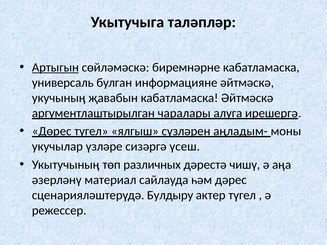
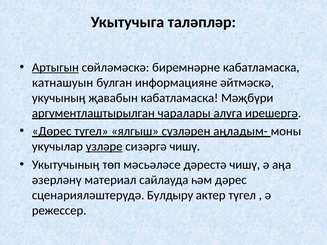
универсаль: универсаль -> катнашуын (63, 83)
кабатламаска Әйтмәскә: Әйтмәскә -> Мәҗбүри (247, 98)
үзләре underline: none -> present (104, 147)
сизәргә үсеш: үсеш -> чишү (185, 147)
различных: различных -> мәсьәләсе (152, 165)
